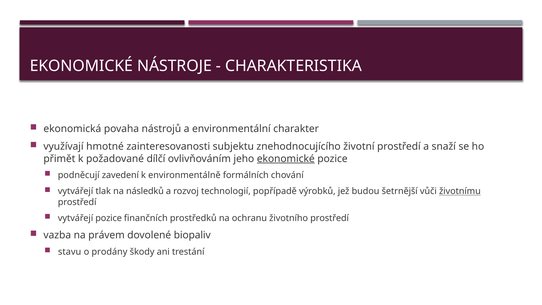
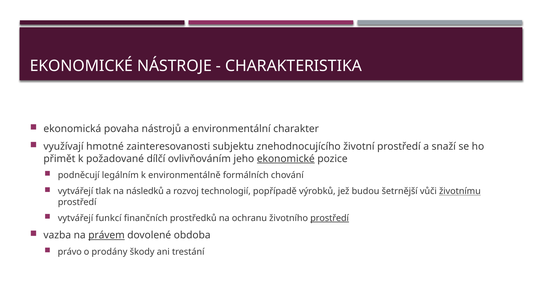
zavedení: zavedení -> legálním (120, 175)
vytvářejí pozice: pozice -> funkcí (109, 218)
prostředí underline: none -> present (330, 218)
právem underline: none -> present (107, 235)
biopaliv: biopaliv -> obdoba (192, 235)
stavu: stavu -> právo (70, 252)
